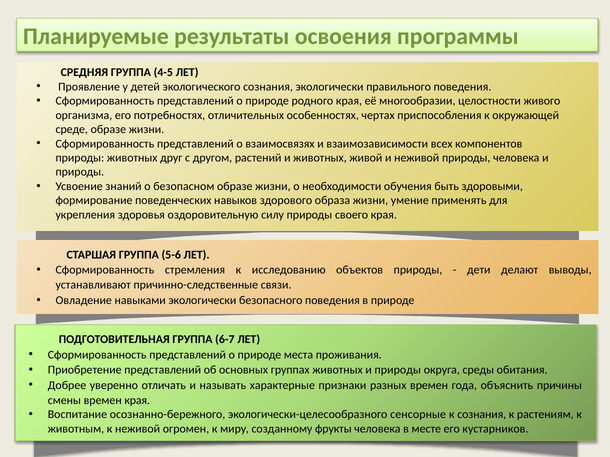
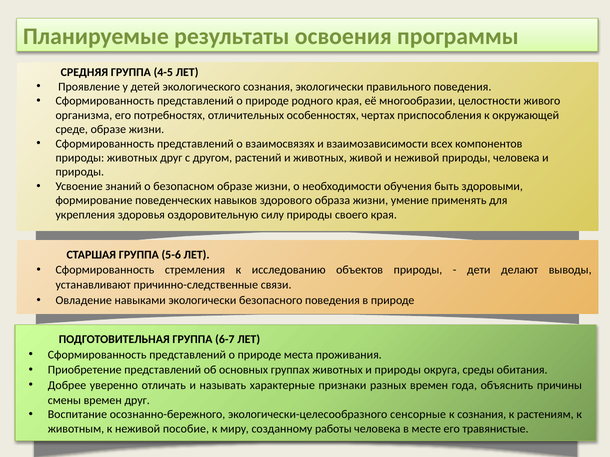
времен края: края -> друг (137, 401)
огромен: огромен -> пособие (186, 429)
фрукты: фрукты -> работы (333, 429)
кустарников: кустарников -> травянистые (496, 429)
